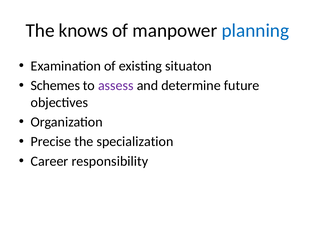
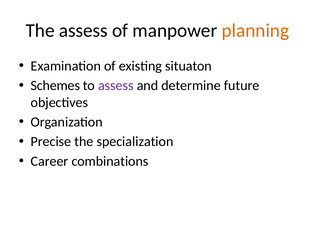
The knows: knows -> assess (83, 30)
planning colour: blue -> orange (255, 30)
responsibility: responsibility -> combinations (110, 161)
